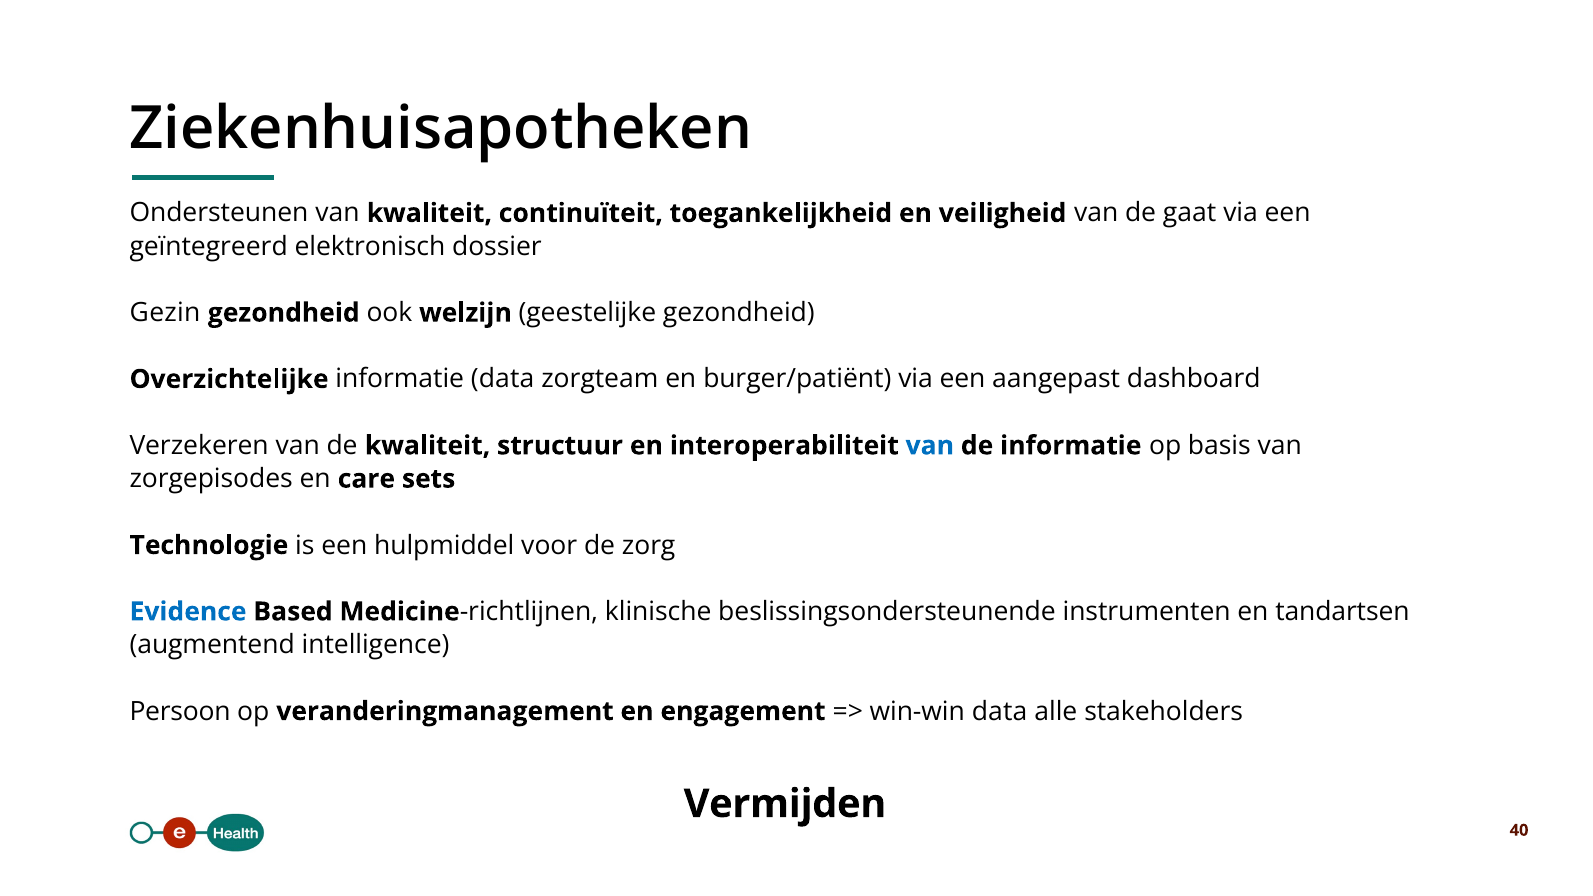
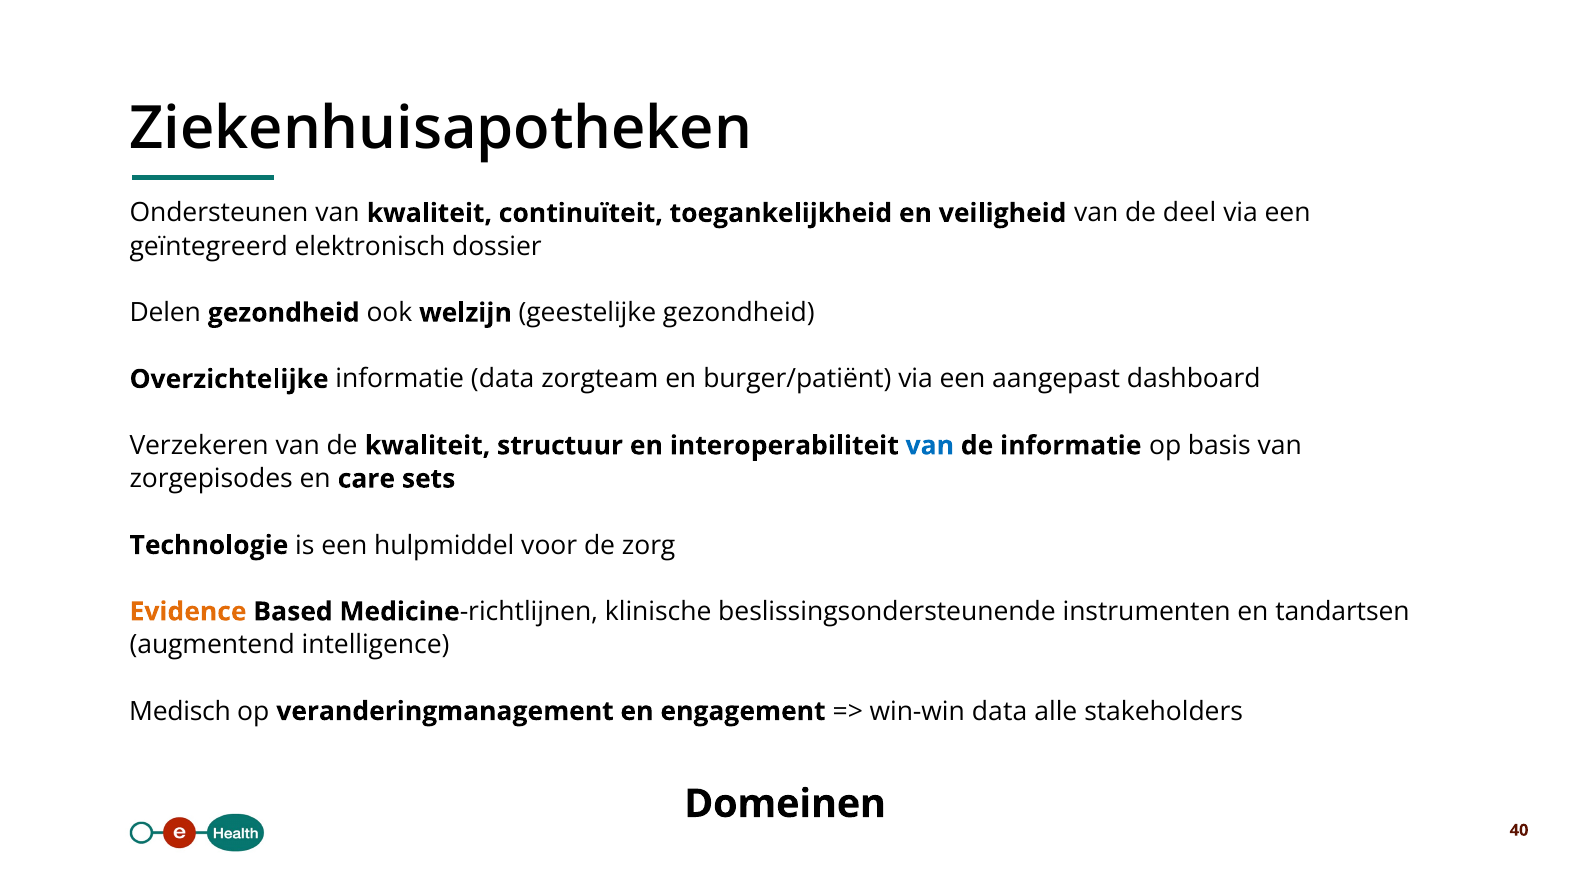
gaat: gaat -> deel (1190, 213)
Gezin: Gezin -> Delen (165, 313)
Evidence colour: blue -> orange (188, 612)
Persoon: Persoon -> Medisch (180, 711)
Vermijden: Vermijden -> Domeinen (785, 804)
